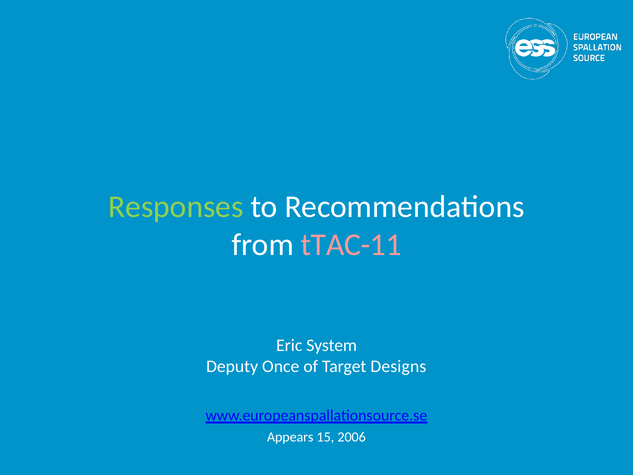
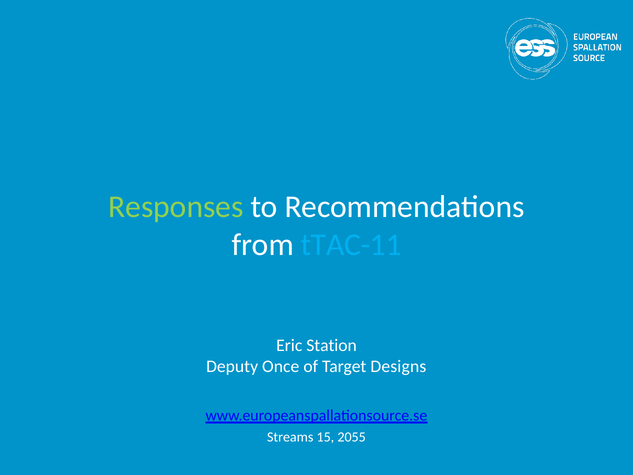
tTAC-11 colour: pink -> light blue (351, 245)
System: System -> Station (332, 345)
Appears: Appears -> Streams (290, 437)
2006: 2006 -> 2055 (352, 437)
